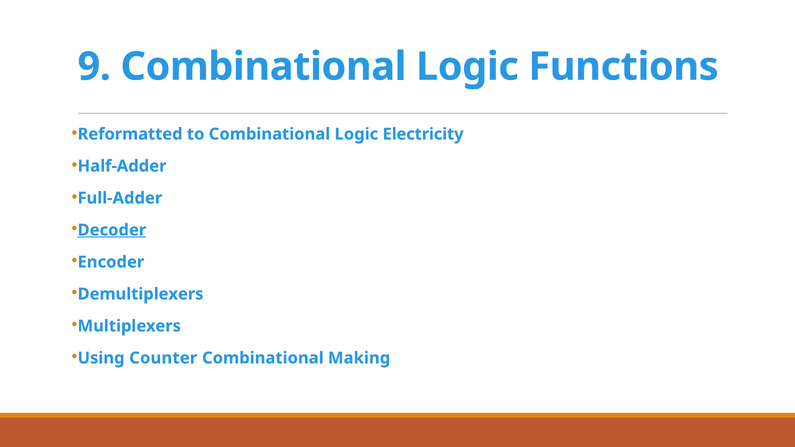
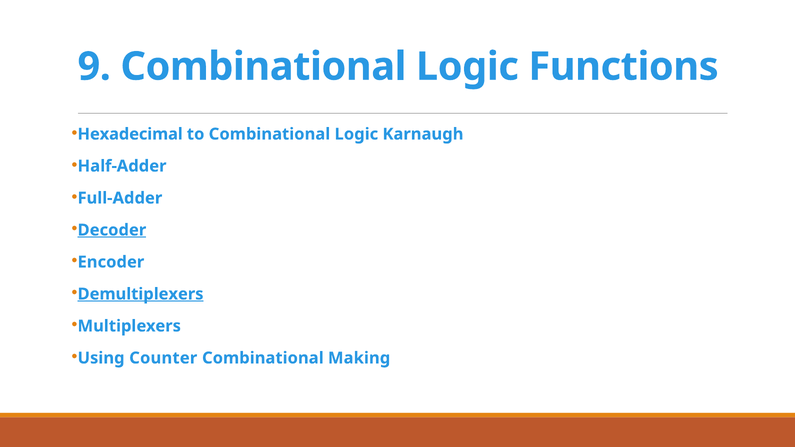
Reformatted: Reformatted -> Hexadecimal (130, 134)
Electricity: Electricity -> Karnaugh (423, 134)
Demultiplexers underline: none -> present (141, 294)
